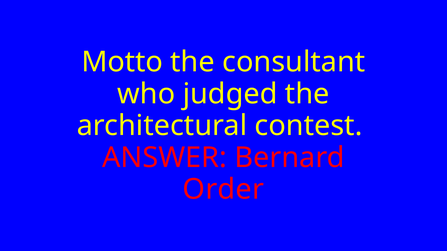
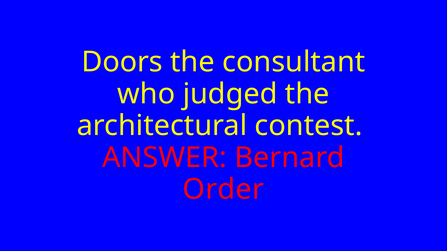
Motto: Motto -> Doors (122, 62)
